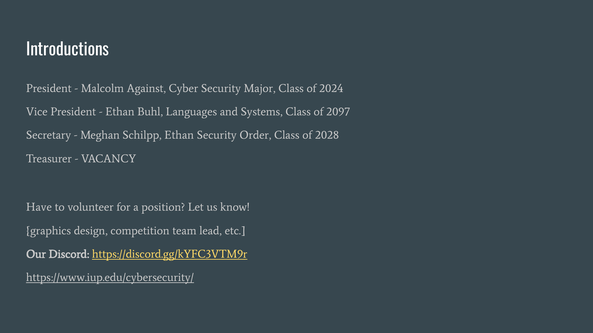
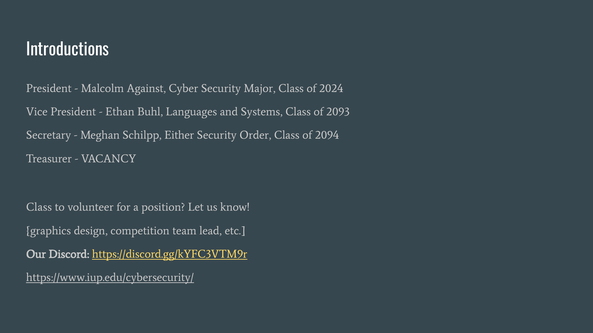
2097: 2097 -> 2093 (338, 112)
Schilpp Ethan: Ethan -> Either (179, 135)
2028: 2028 -> 2094 (327, 135)
Have: Have -> Class (39, 207)
